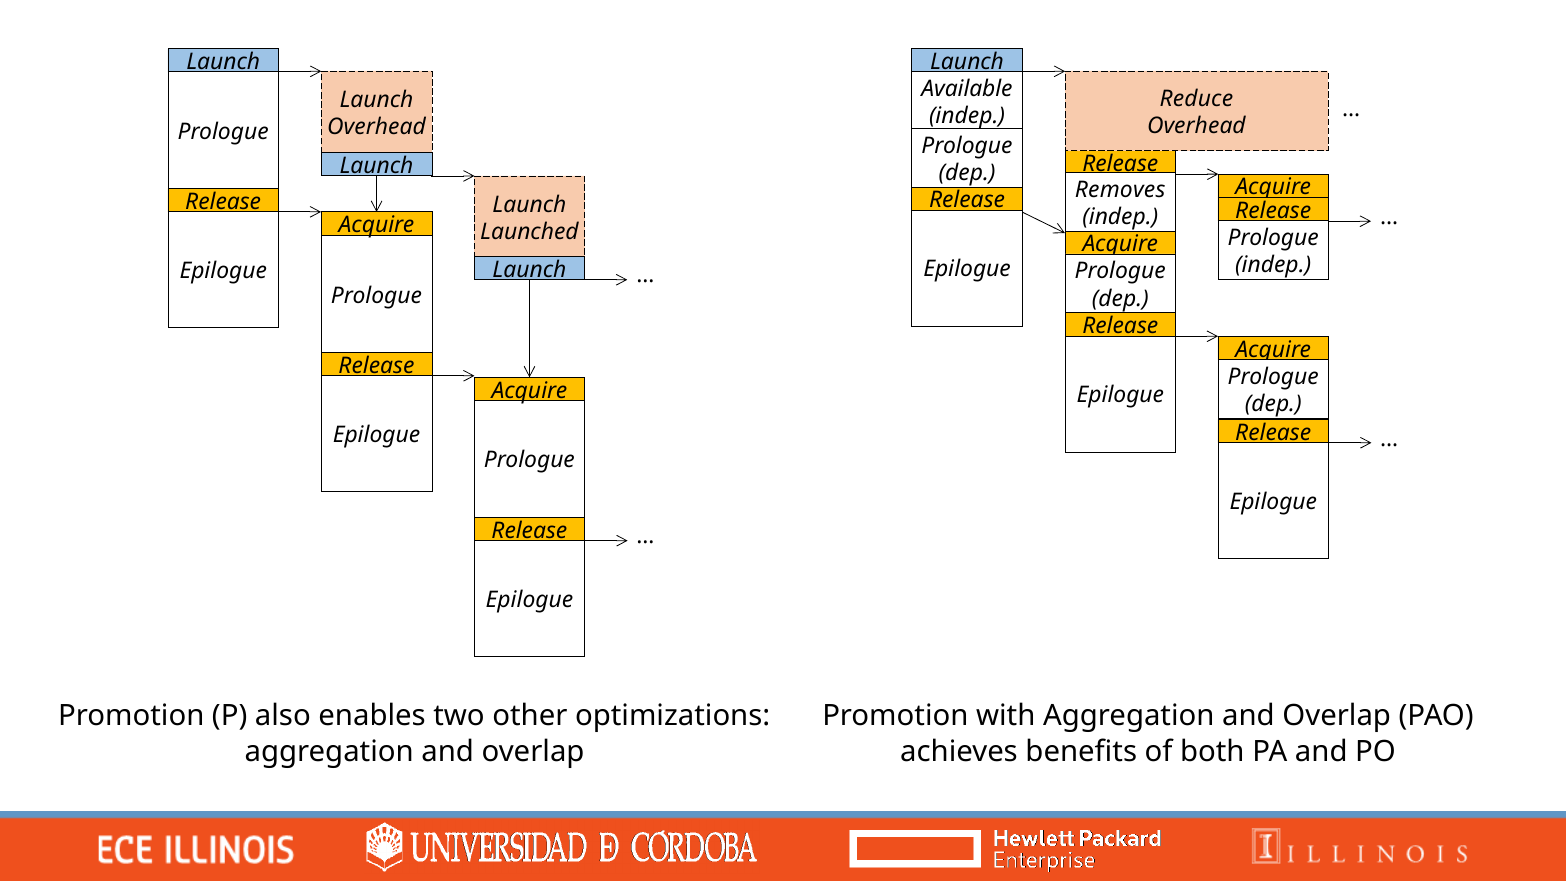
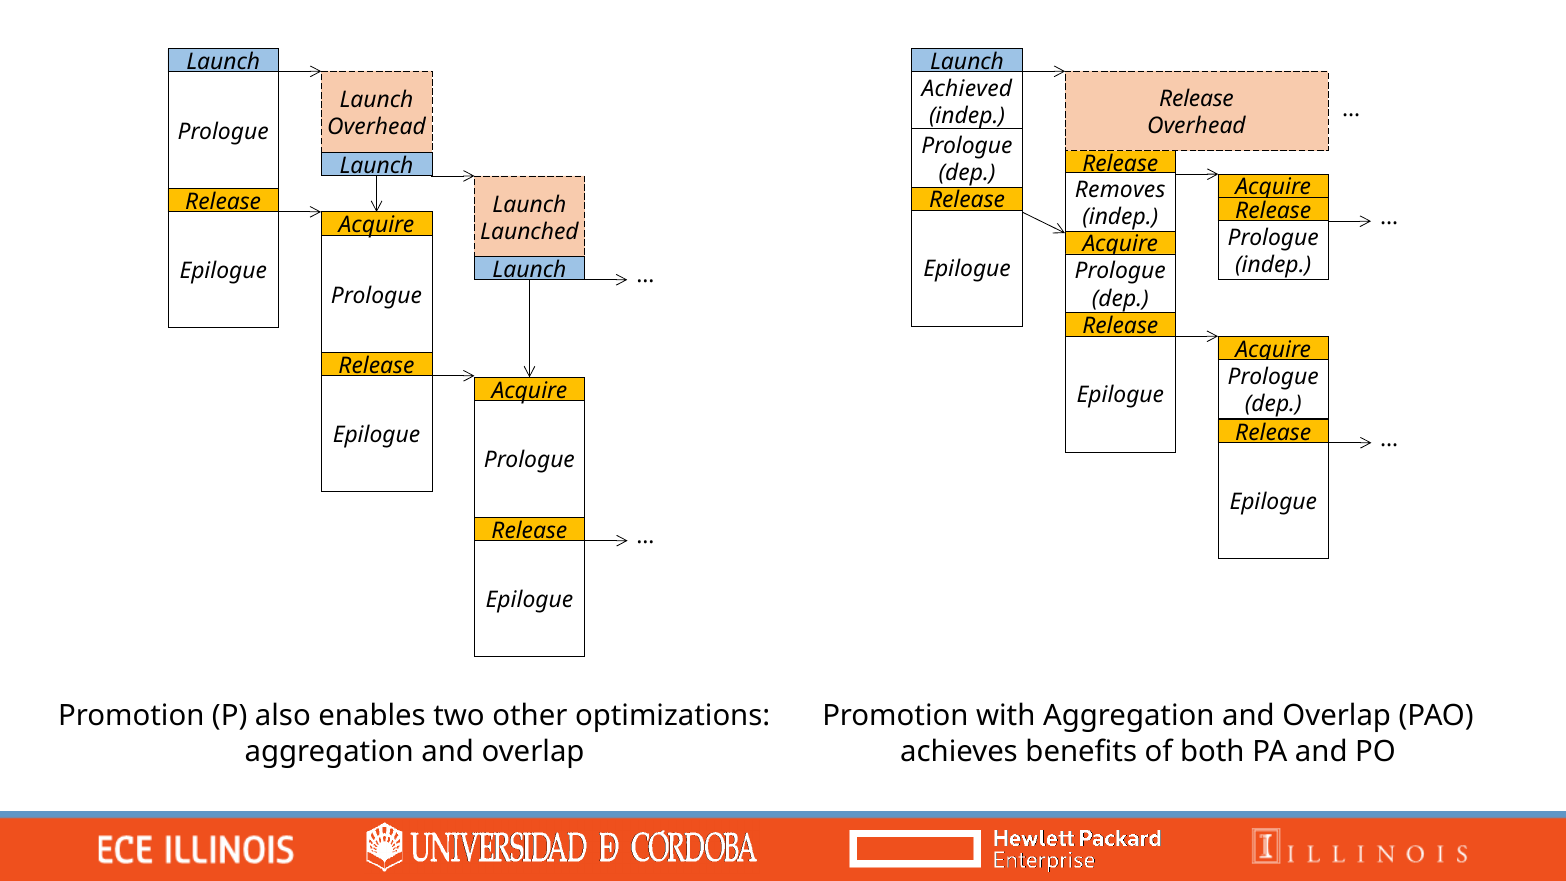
Available: Available -> Achieved (967, 89)
Reduce: Reduce -> Release (1197, 99)
